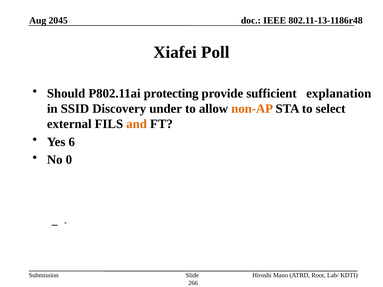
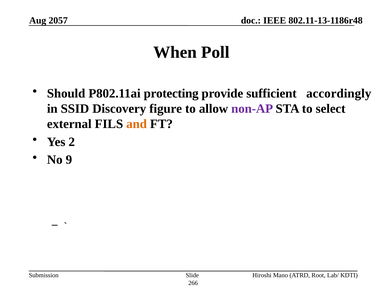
2045: 2045 -> 2057 (58, 20)
Xiafei: Xiafei -> When (175, 52)
explanation: explanation -> accordingly (339, 93)
under: under -> figure (166, 109)
non-AP colour: orange -> purple (252, 109)
6: 6 -> 2 (72, 142)
0: 0 -> 9 (69, 160)
